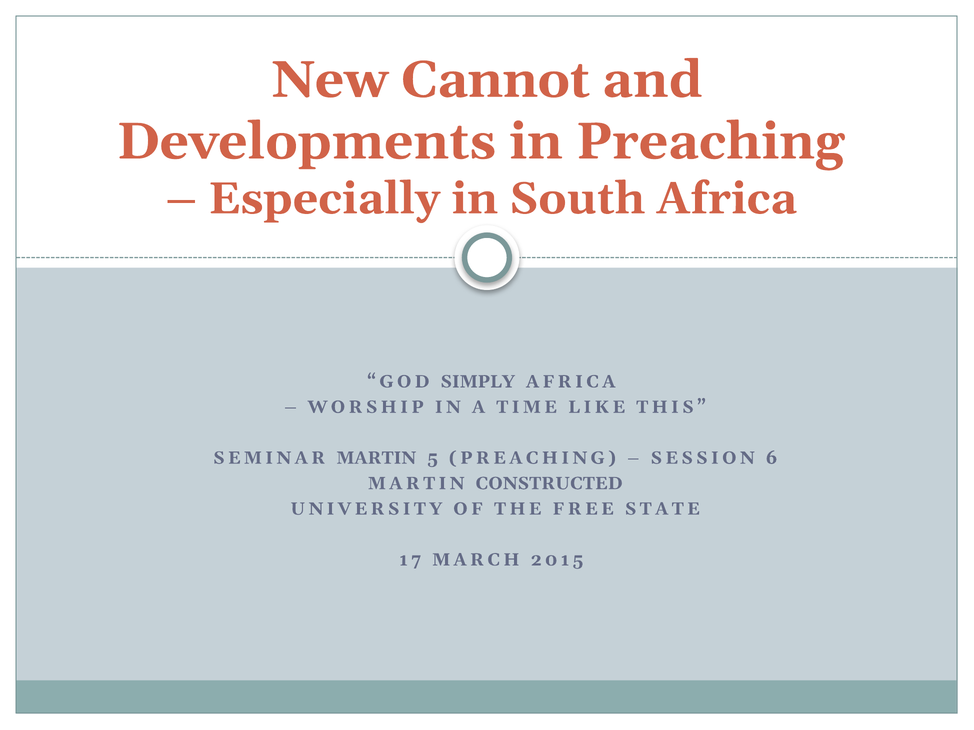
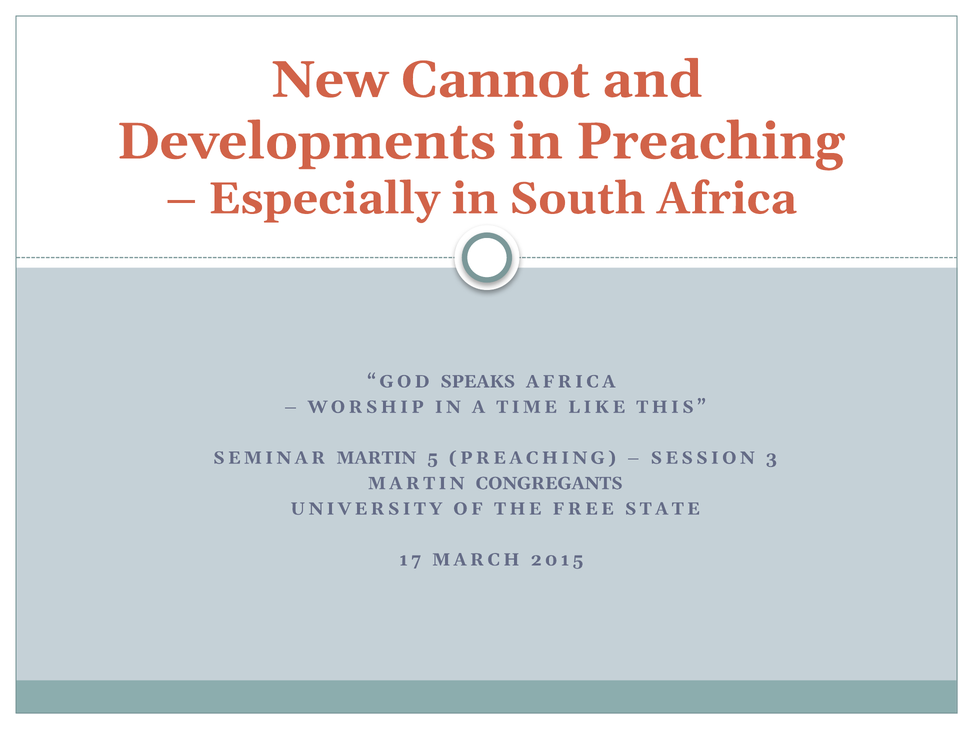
SIMPLY: SIMPLY -> SPEAKS (478, 382)
6: 6 -> 3 (771, 458)
CONSTRUCTED: CONSTRUCTED -> CONGREGANTS (549, 484)
